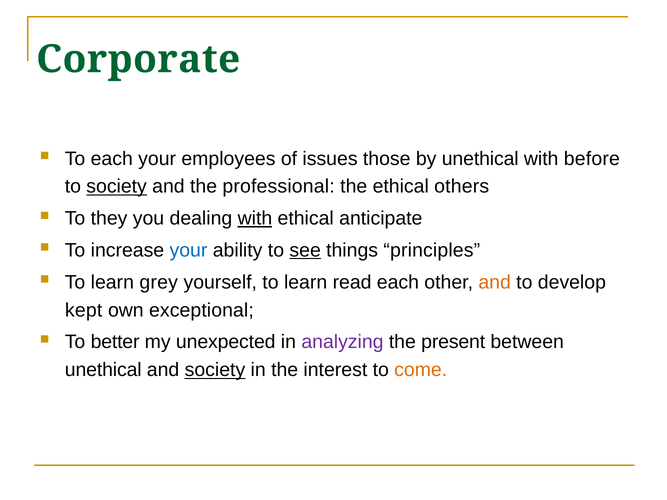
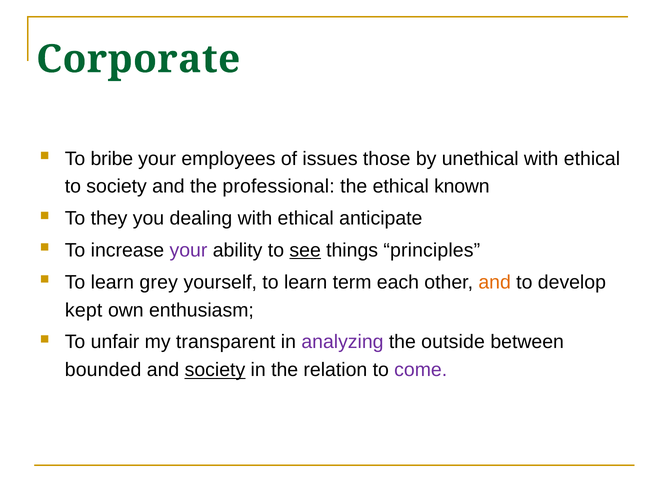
To each: each -> bribe (112, 159)
before: before -> ethical (592, 159)
society underline: present -> none (117, 187)
others: others -> known (462, 187)
with underline: present -> none (255, 219)
your colour: blue -> purple (188, 250)
read: read -> term (352, 282)
exceptional: exceptional -> enthusiasm (201, 310)
better: better -> unfair (115, 342)
unexpected: unexpected -> transparent (226, 342)
present: present -> outside (453, 342)
unethical: unethical -> bounded (103, 370)
interest: interest -> relation (335, 370)
come colour: orange -> purple (421, 370)
